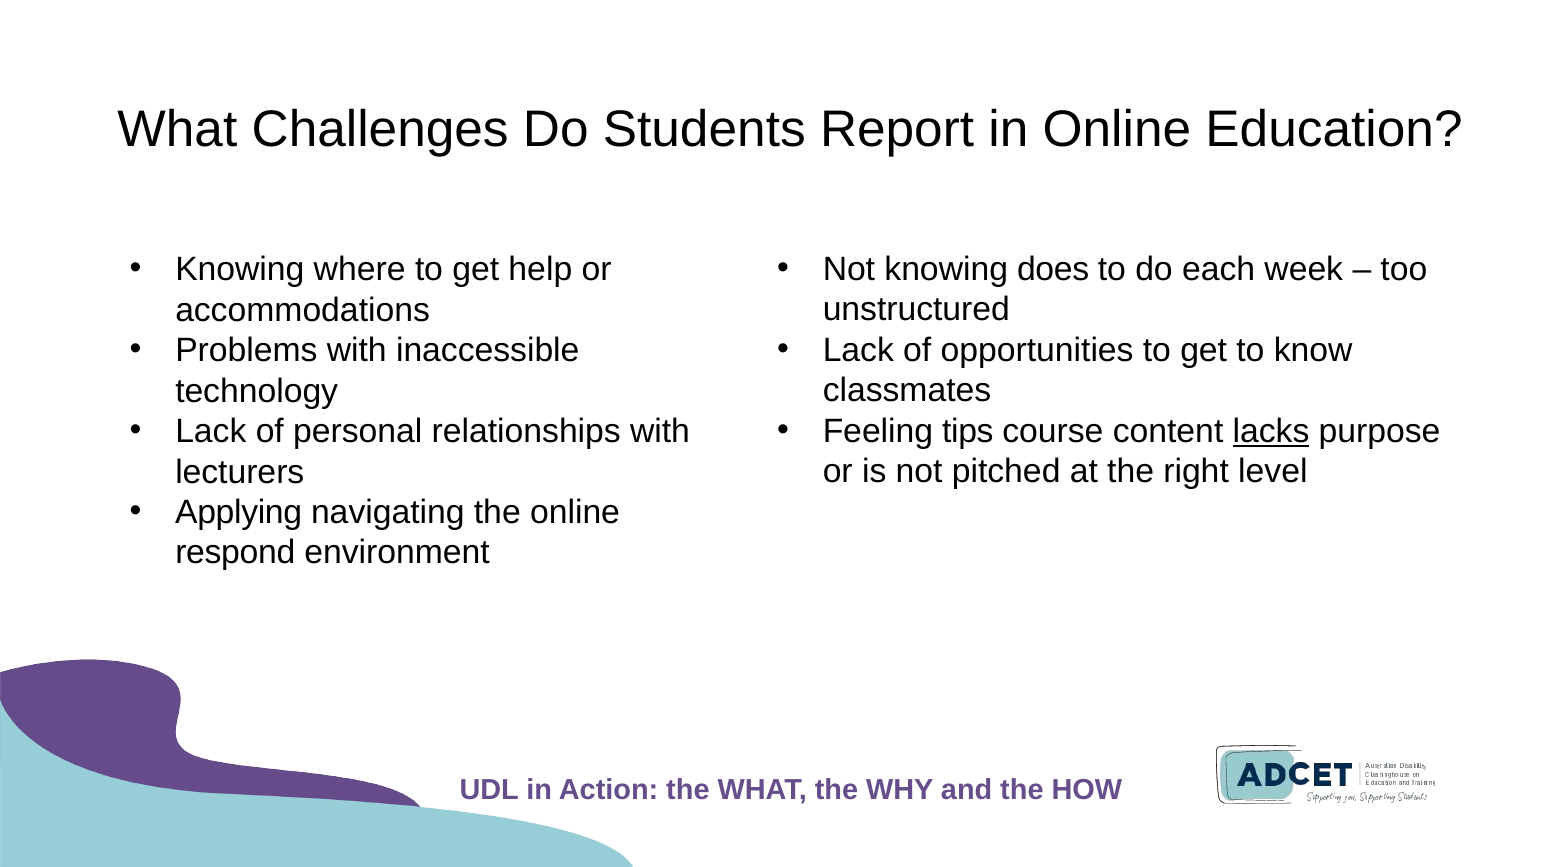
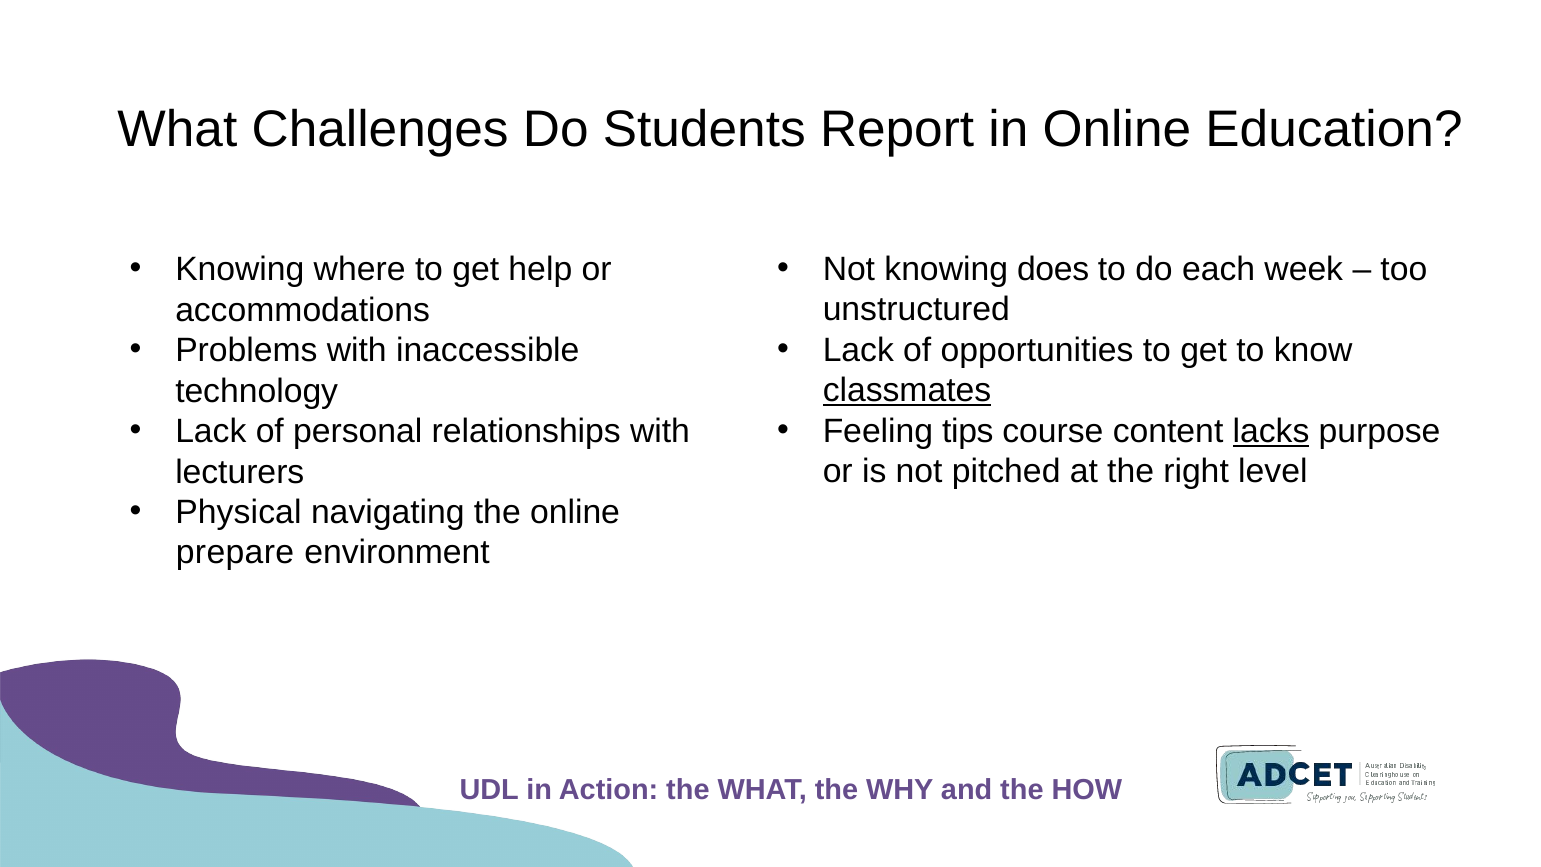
classmates underline: none -> present (907, 391)
Applying: Applying -> Physical (238, 512)
respond: respond -> prepare (235, 553)
